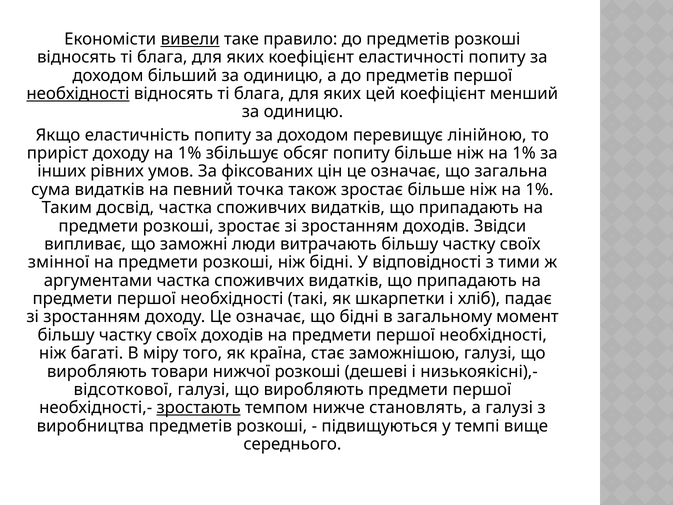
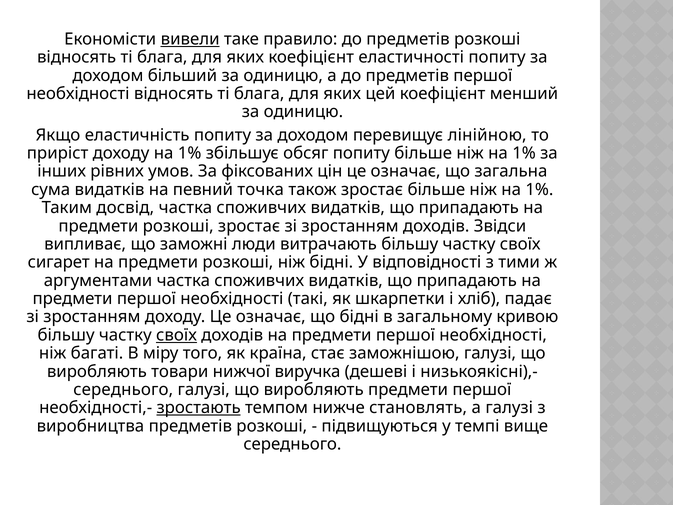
необхідності underline: present -> none (78, 94)
змінної: змінної -> сигарет (59, 262)
момент: момент -> кривою (527, 317)
своїх underline: none -> present (176, 335)
нижчої розкоші: розкоші -> виручка (307, 371)
відсоткової: відсоткової -> середнього (123, 389)
